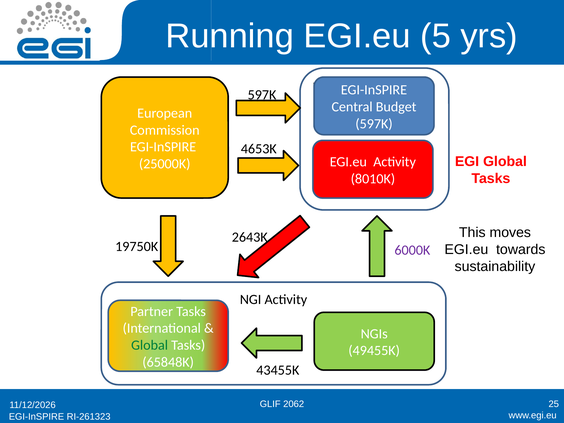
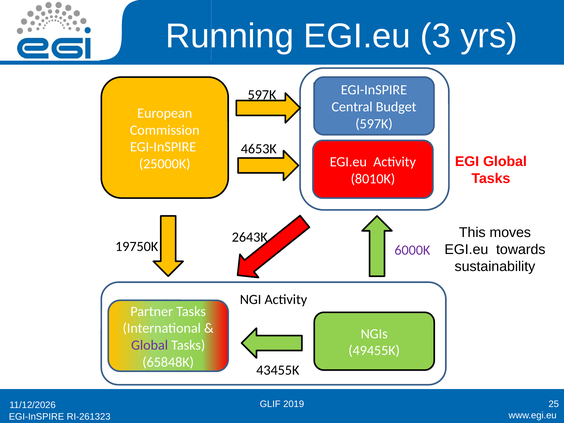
5: 5 -> 3 (436, 36)
Global colour: green -> purple (150, 345)
2062: 2062 -> 2019 (294, 404)
